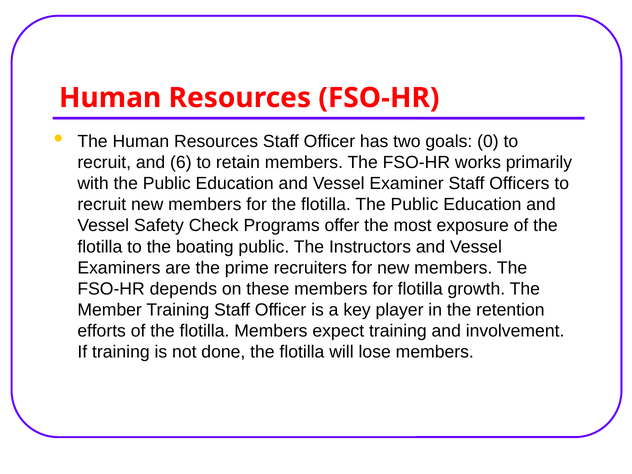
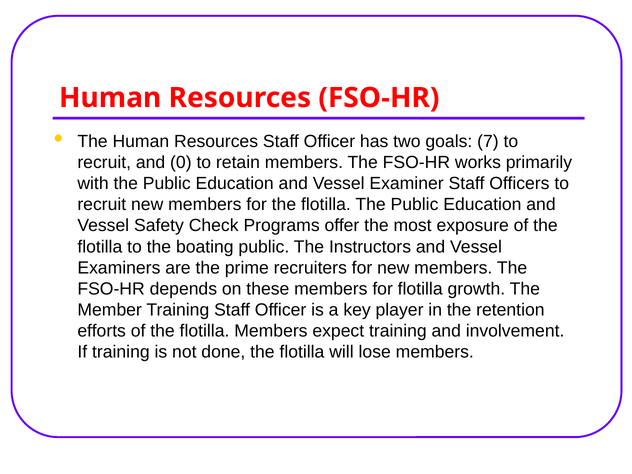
0: 0 -> 7 (488, 141)
6: 6 -> 0 (181, 162)
